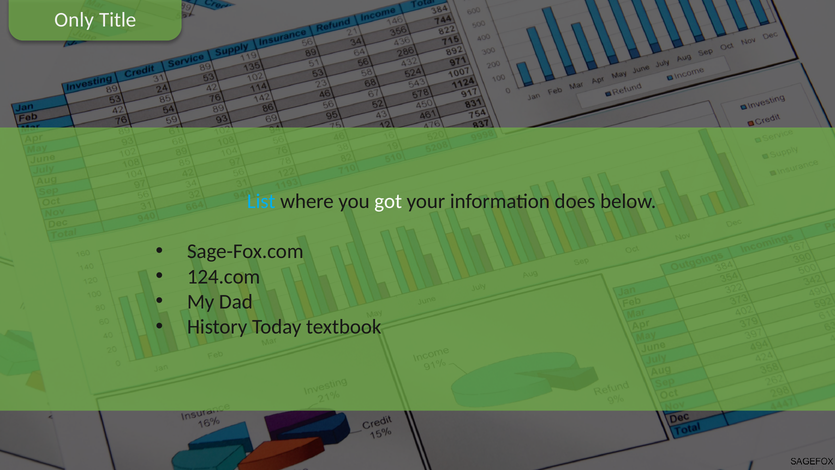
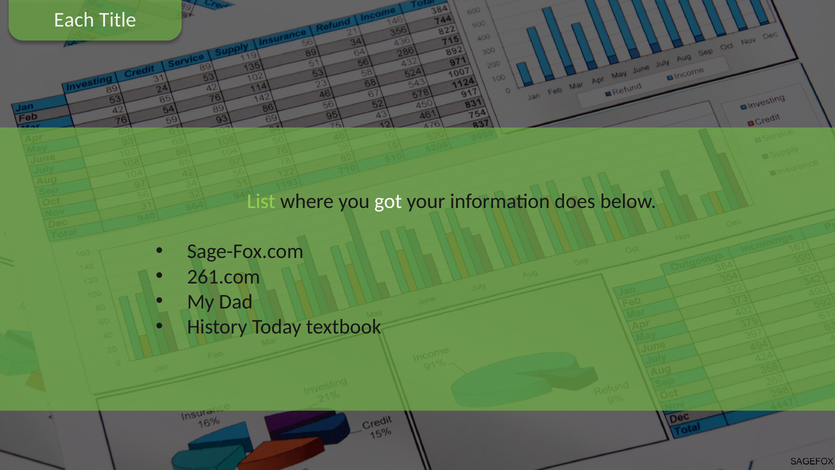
Only: Only -> Each (74, 20)
List colour: light blue -> light green (261, 201)
124.com: 124.com -> 261.com (224, 276)
